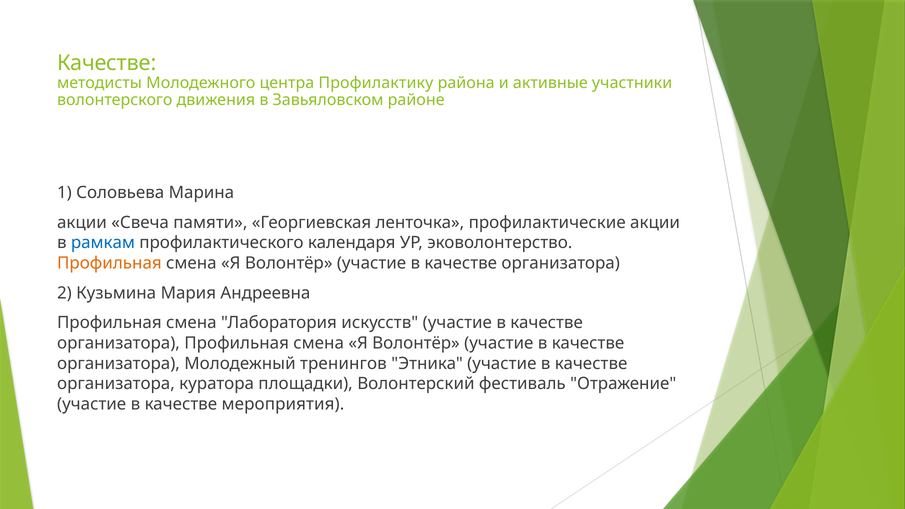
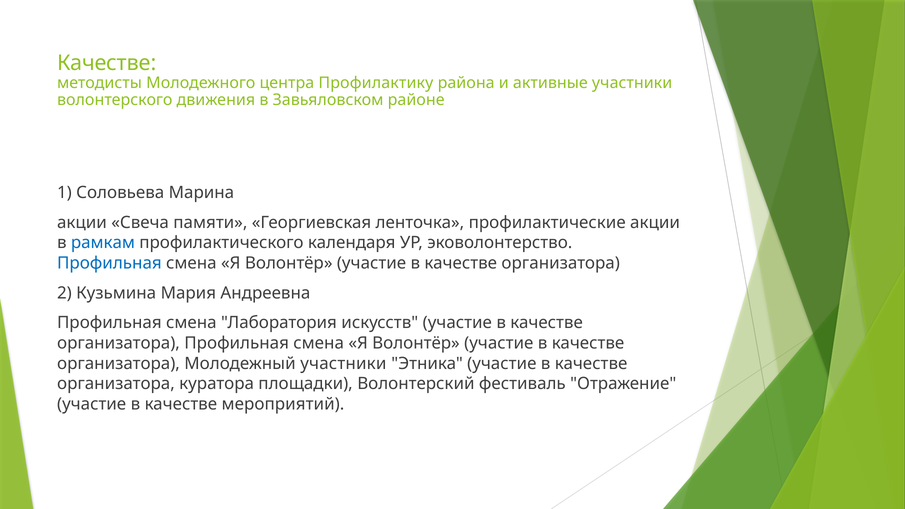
Профильная colour: orange -> blue (109, 263)
Молодежный тренингов: тренингов -> участники (343, 364)
мероприятия: мероприятия -> мероприятий (283, 404)
